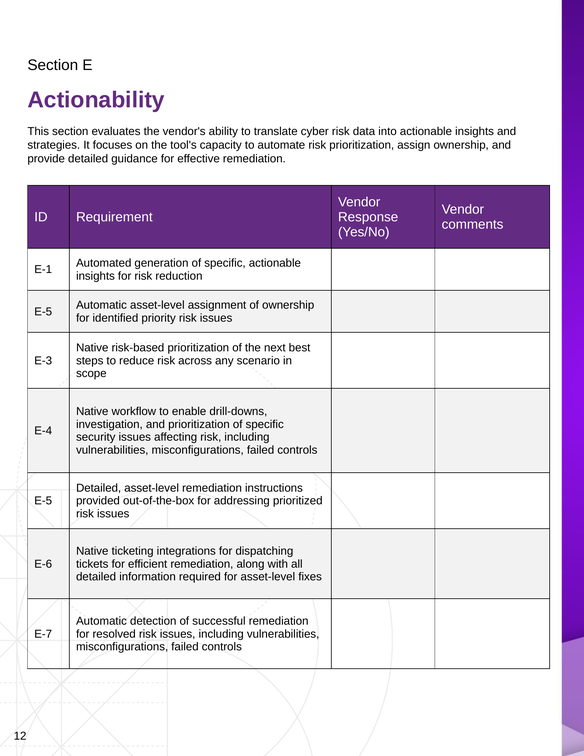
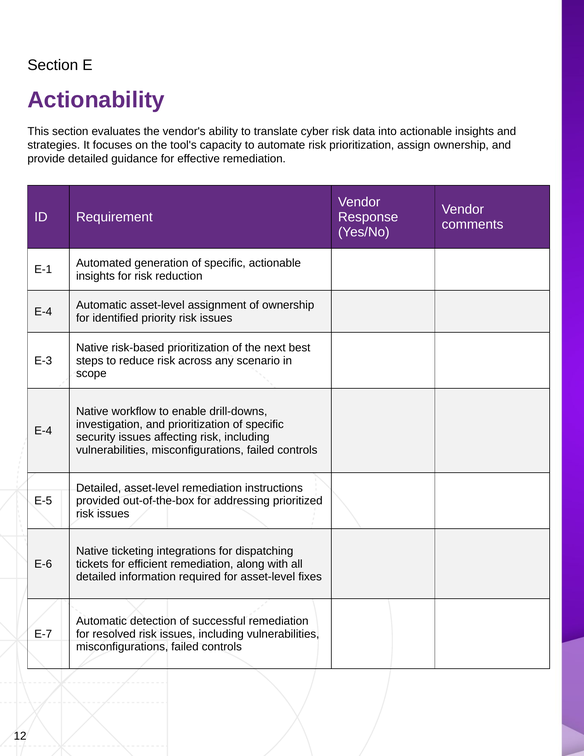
E-5: E-5 -> E-4 (43, 311)
